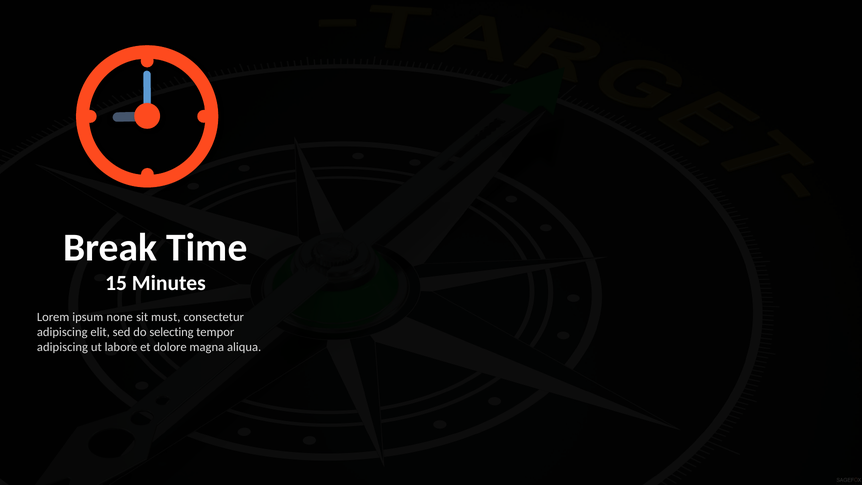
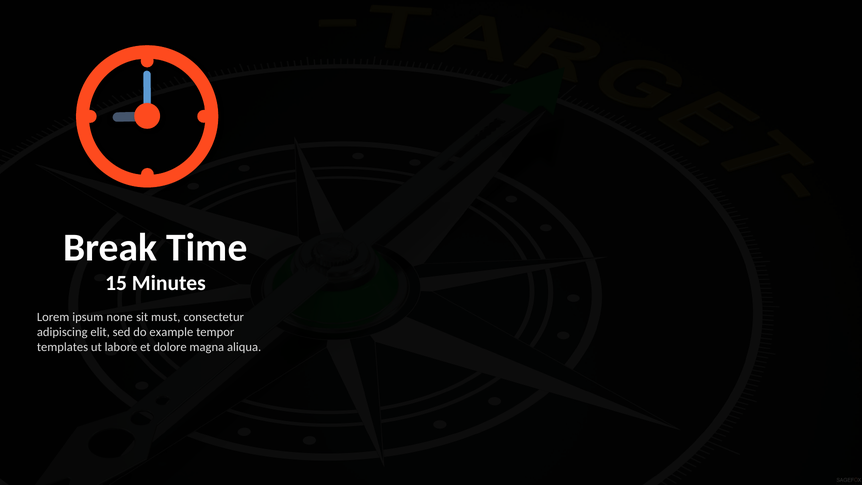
selecting: selecting -> example (171, 332)
adipiscing: adipiscing -> templates (63, 347)
